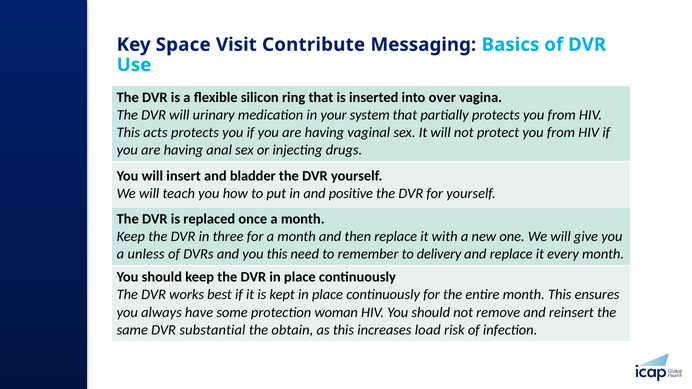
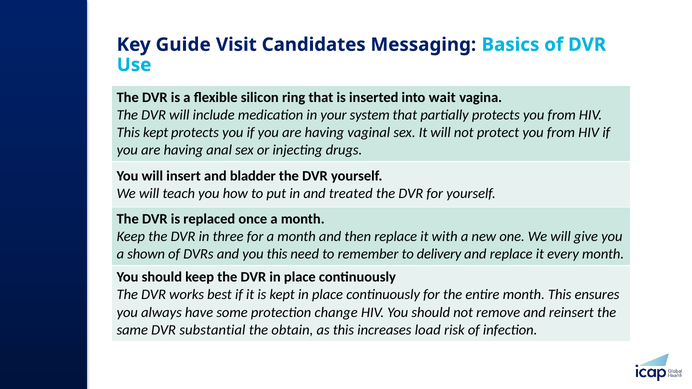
Space: Space -> Guide (183, 45)
Contribute: Contribute -> Candidates (314, 45)
over: over -> wait (442, 97)
urinary: urinary -> include (214, 115)
This acts: acts -> kept (156, 133)
positive: positive -> treated (351, 194)
unless: unless -> shown (146, 254)
woman: woman -> change (336, 313)
